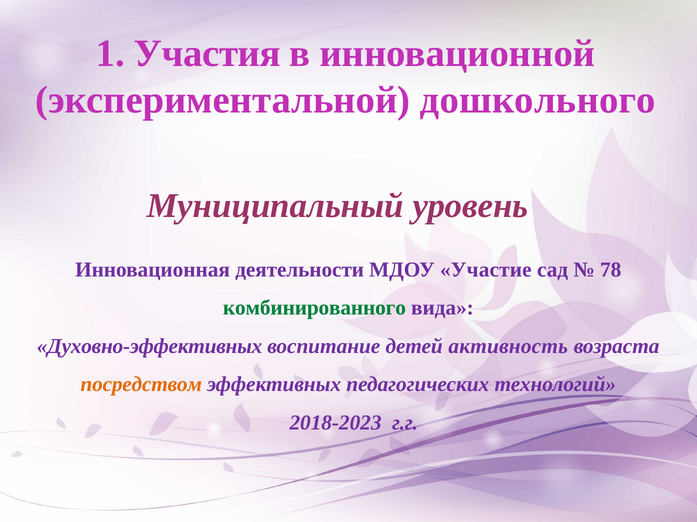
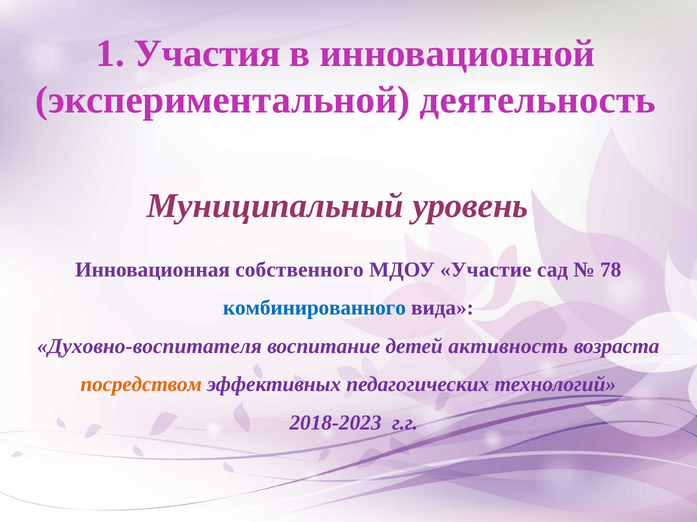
дошкольного: дошкольного -> деятельность (538, 100)
деятельности: деятельности -> собственного (300, 270)
комбинированного colour: green -> blue (314, 308)
Духовно-эффективных: Духовно-эффективных -> Духовно-воспитателя (149, 347)
